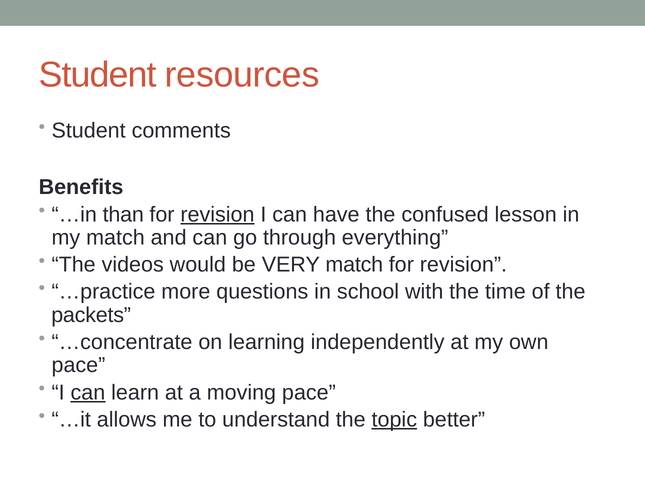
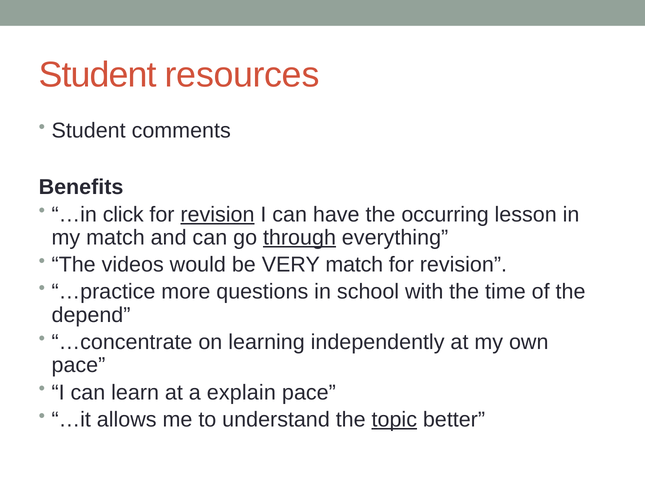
than: than -> click (123, 214)
confused: confused -> occurring (445, 214)
through underline: none -> present (299, 238)
packets: packets -> depend (91, 315)
can underline: present -> none (88, 392)
moving: moving -> explain (241, 392)
